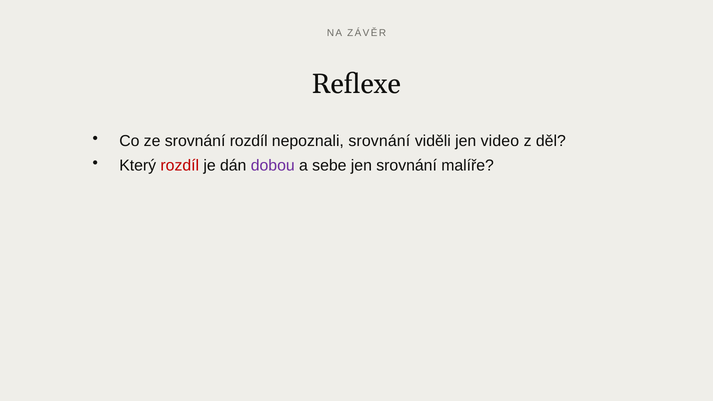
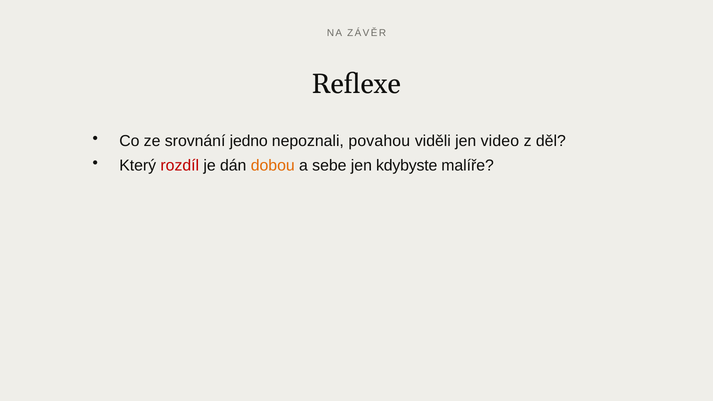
srovnání rozdíl: rozdíl -> jedno (249, 141)
nepoznali srovnání: srovnání -> povahou (379, 141)
dobou colour: purple -> orange (273, 166)
jen srovnání: srovnání -> kdybyste (407, 166)
